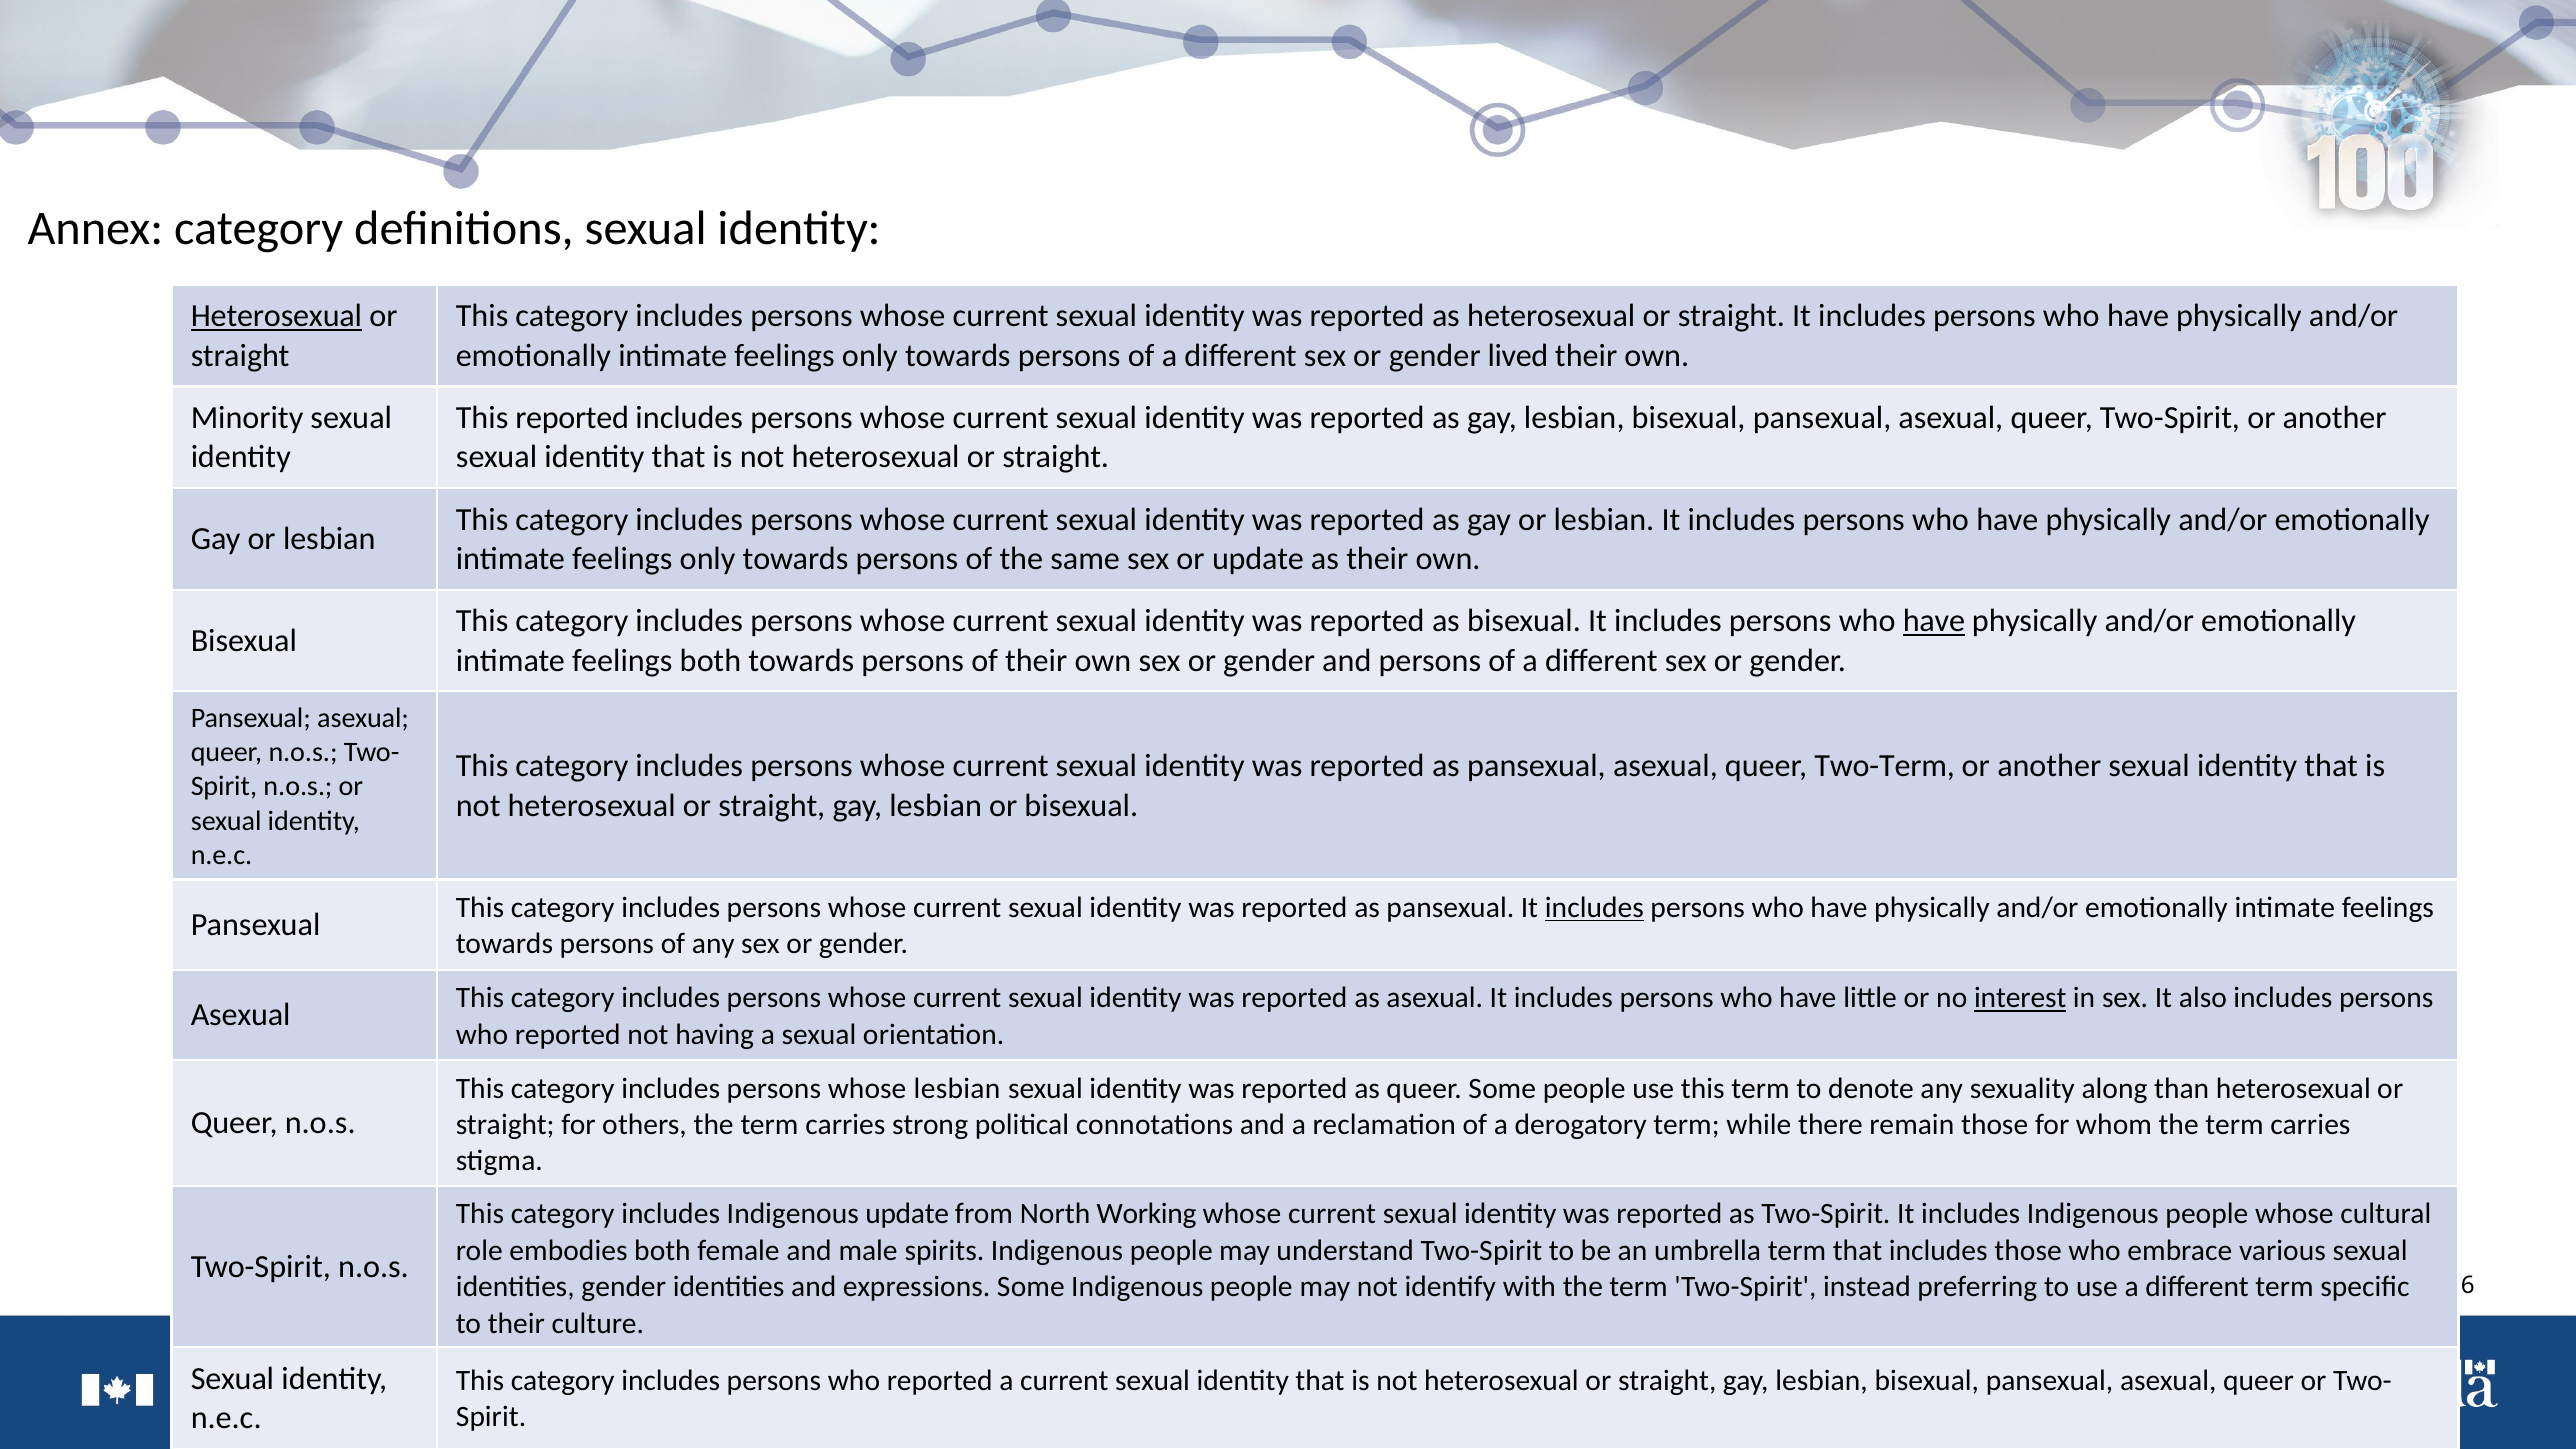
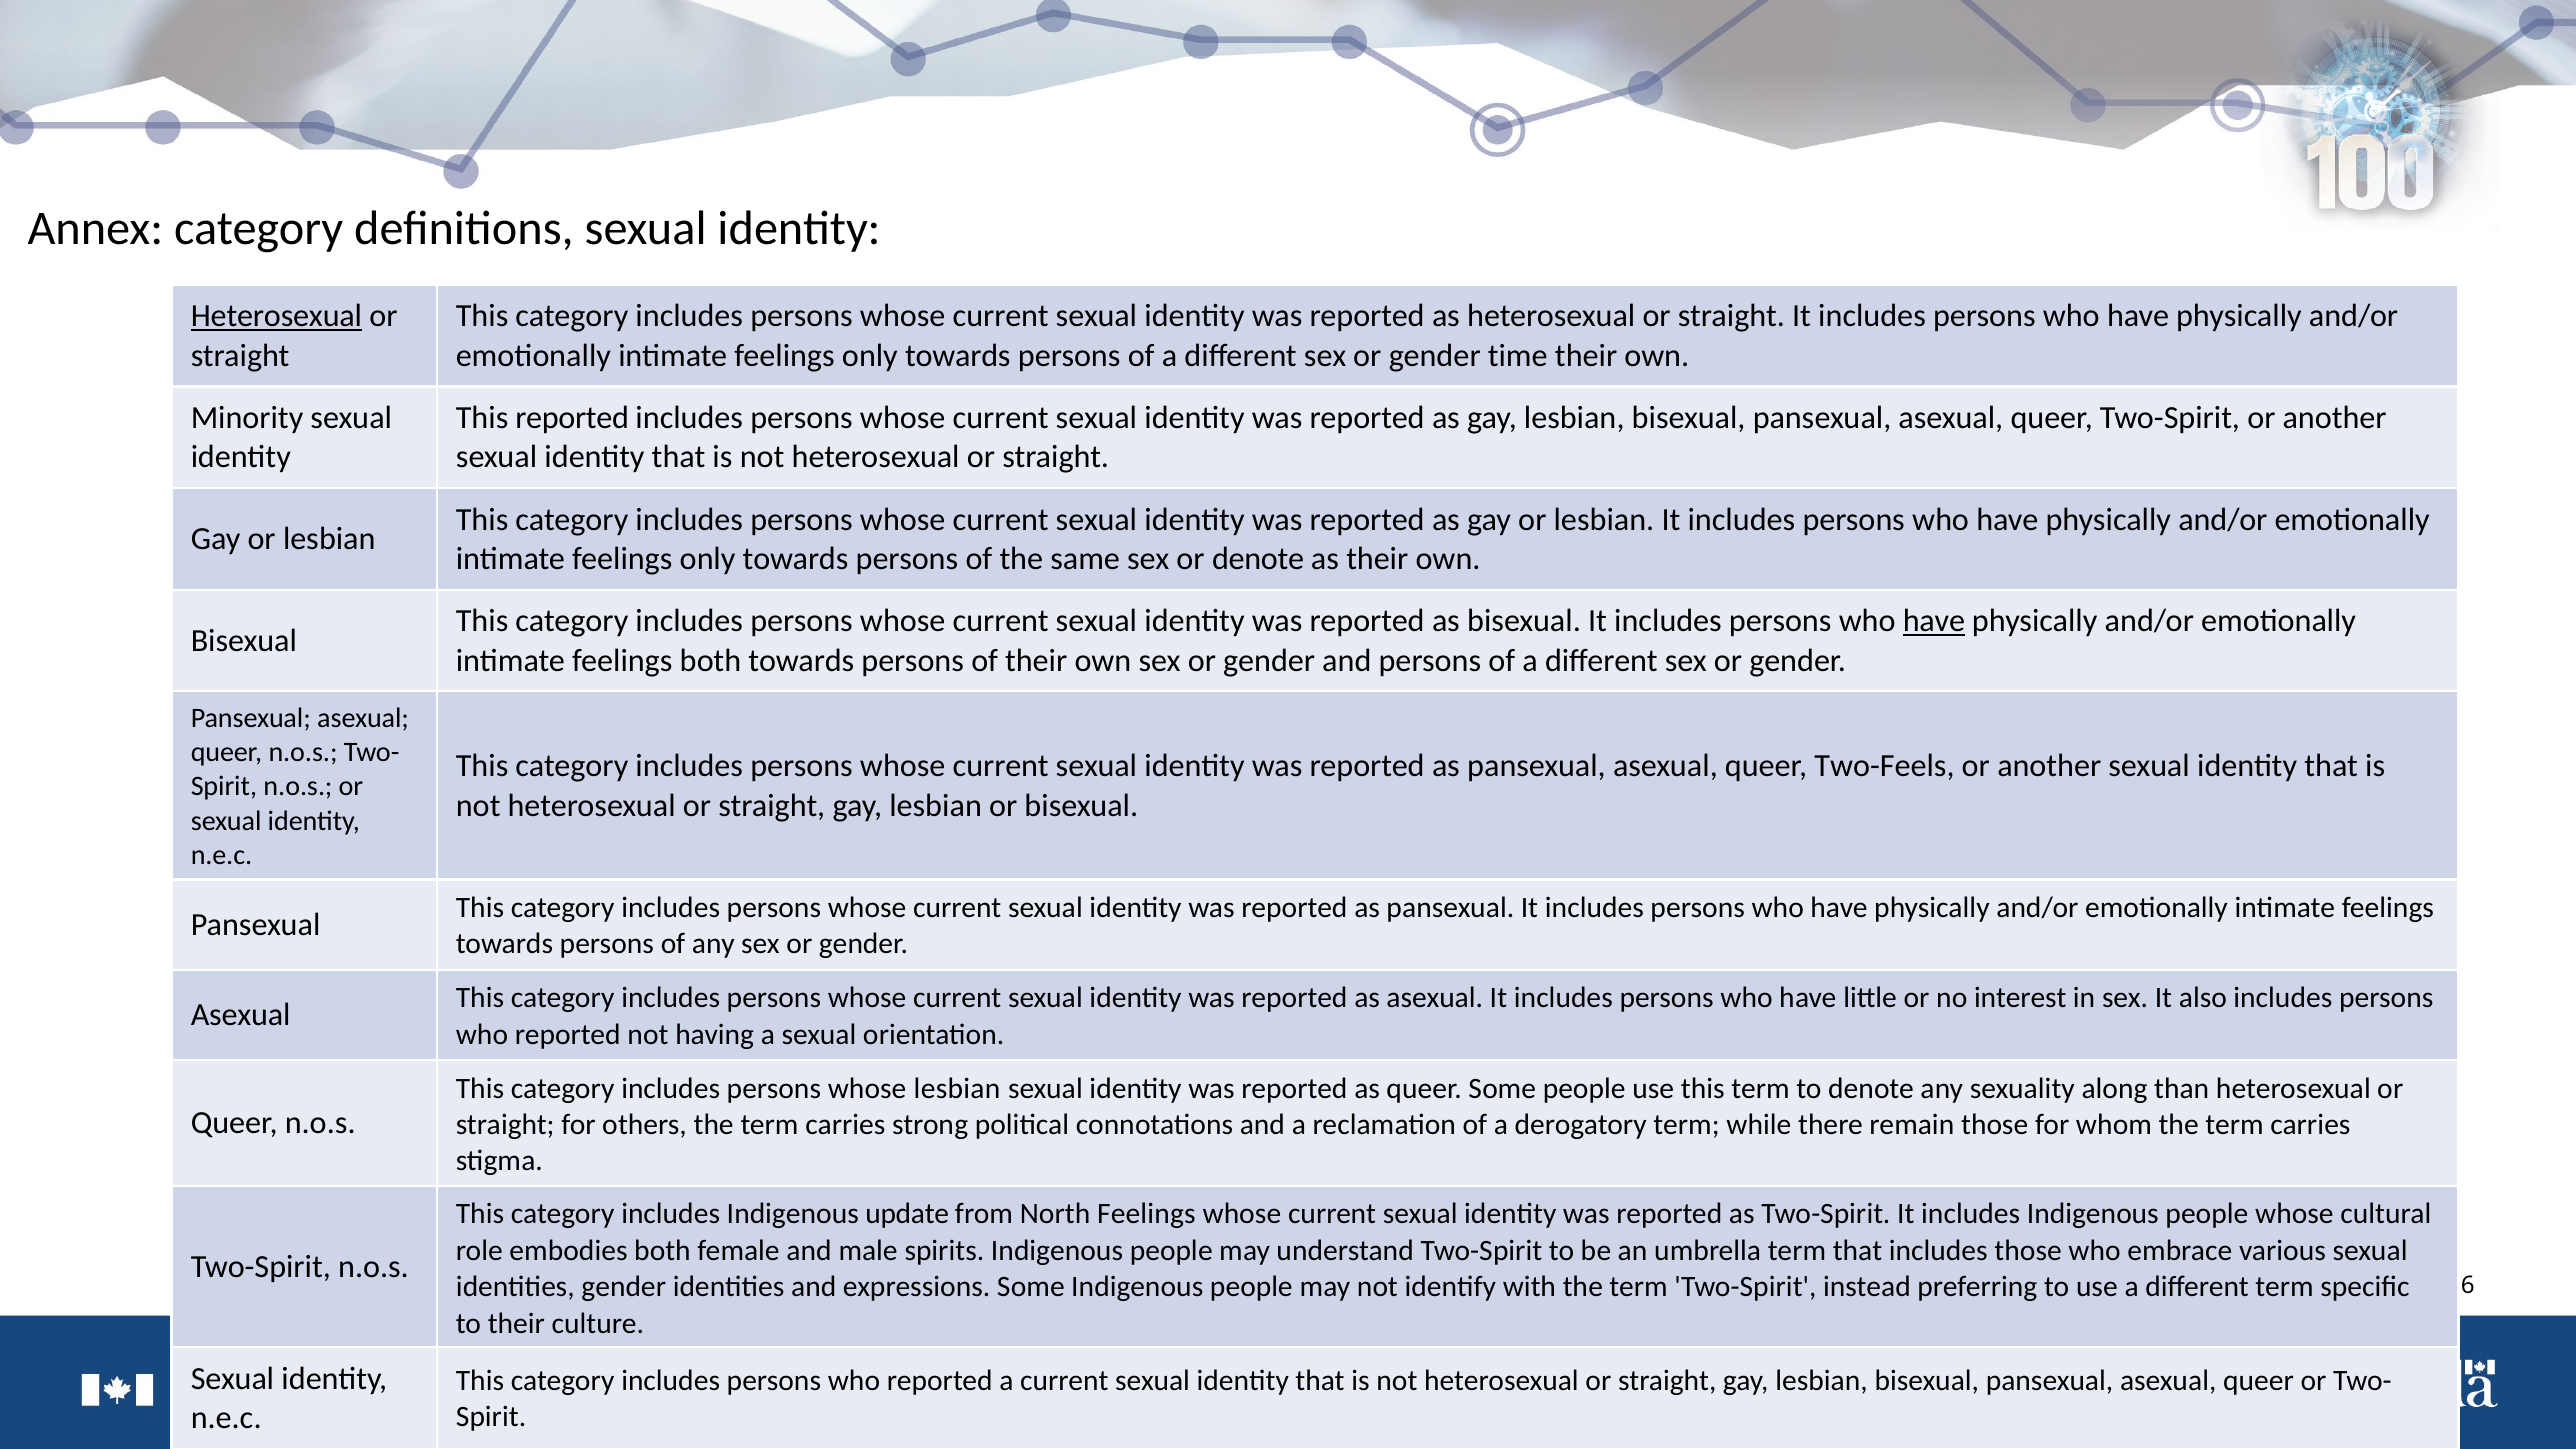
lived: lived -> time (1518, 356)
or update: update -> denote (1258, 559)
Two-Term: Two-Term -> Two-Feels (1885, 766)
includes underline: present -> none (1594, 908)
interest underline: present -> none (2020, 998)
North Working: Working -> Feelings (1146, 1214)
